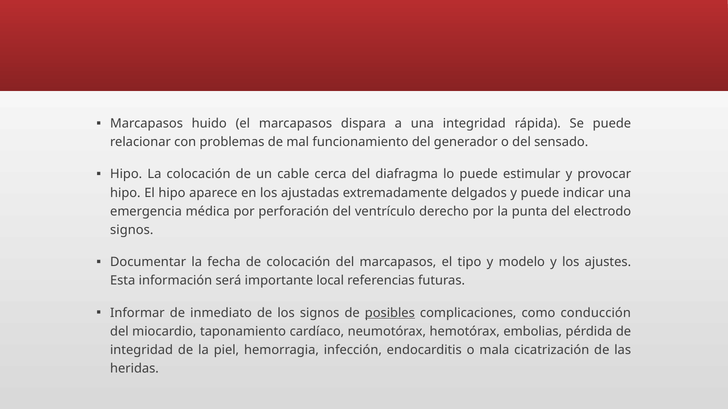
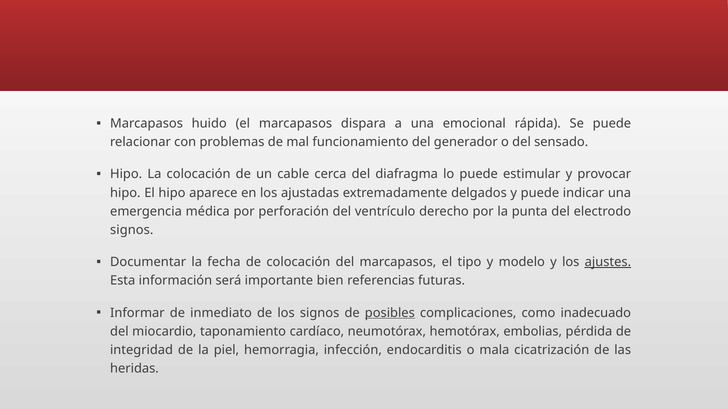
una integridad: integridad -> emocional (474, 124)
ajustes underline: none -> present (608, 262)
local: local -> bien (330, 281)
conducción: conducción -> inadecuado (596, 313)
